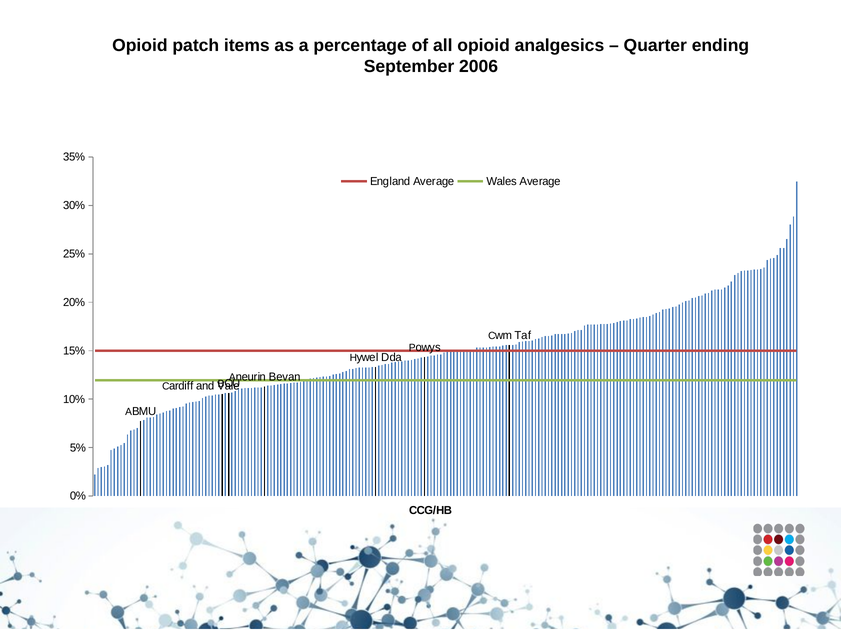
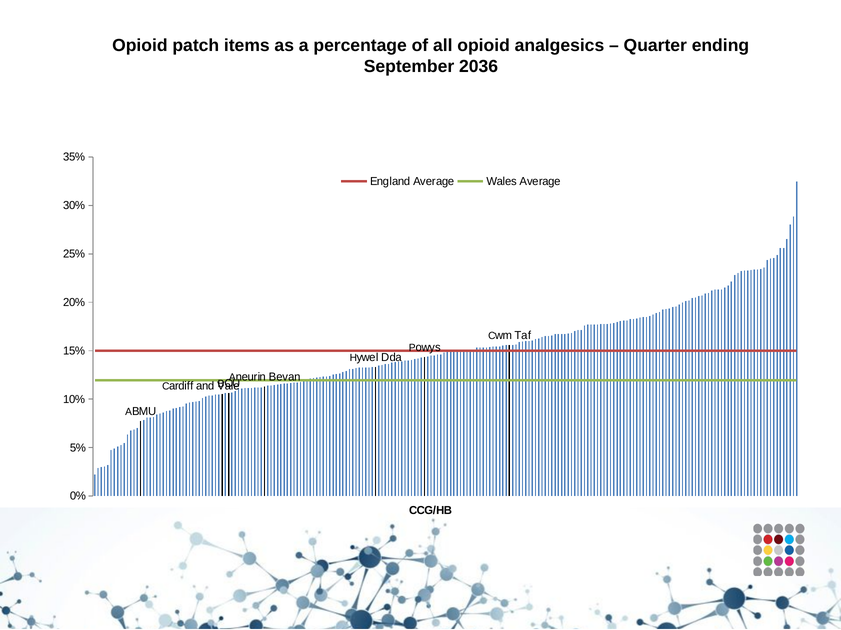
2006: 2006 -> 2036 (479, 67)
